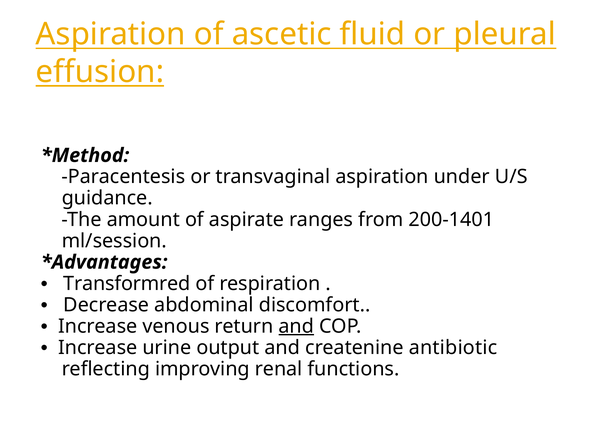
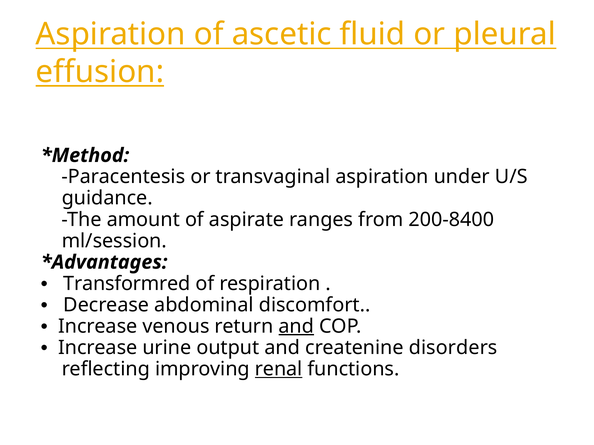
200-1401: 200-1401 -> 200-8400 (451, 220)
antibiotic: antibiotic -> disorders (453, 348)
renal underline: none -> present (279, 369)
